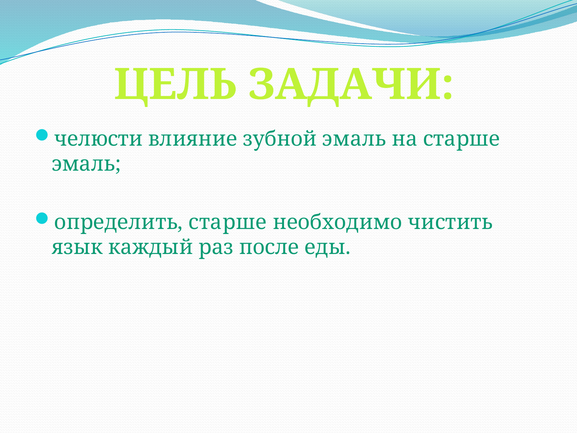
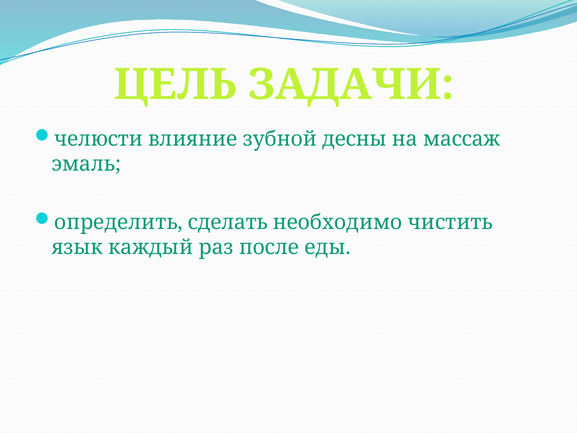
зубной эмаль: эмаль -> десны (354, 139)
на старше: старше -> массаж (462, 139)
определить старше: старше -> сделать (228, 222)
